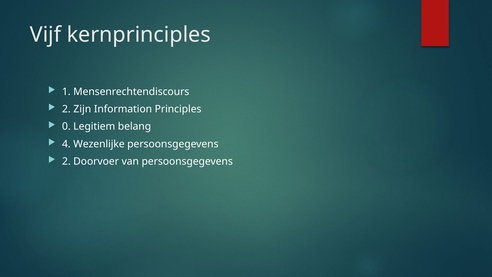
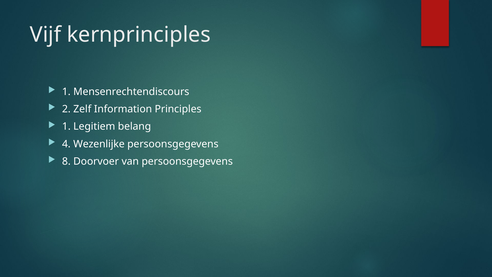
Zijn: Zijn -> Zelf (82, 109)
0: 0 -> 1 (66, 126)
2: 2 -> 8 (66, 161)
